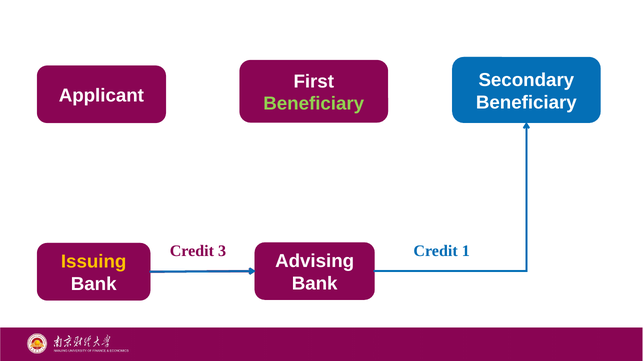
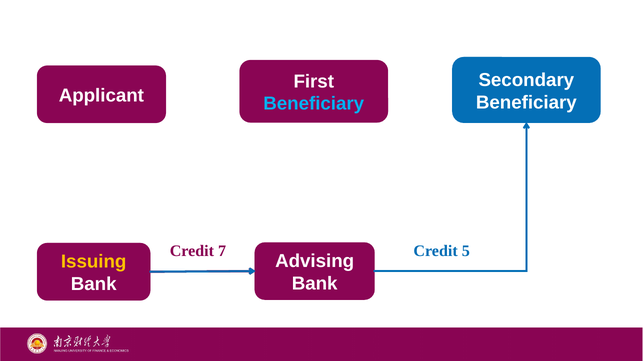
Beneficiary colour: light green -> light blue (314, 104)
3: 3 -> 7 (222, 252)
1: 1 -> 5 (466, 252)
